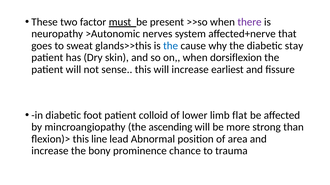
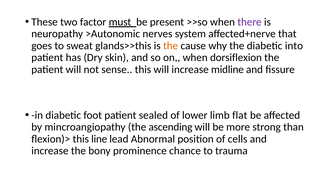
the colour: blue -> orange (171, 46)
stay: stay -> into (294, 46)
earliest: earliest -> midline (227, 70)
colloid: colloid -> sealed (153, 116)
area: area -> cells (238, 139)
